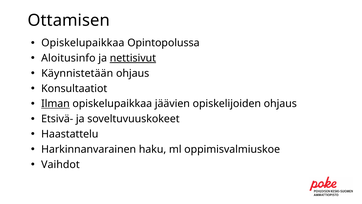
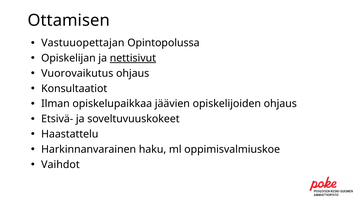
Opiskelupaikkaa: Opiskelupaikkaa -> Vastuuopettajan (83, 43)
Aloitusinfo: Aloitusinfo -> Opiskelijan (68, 58)
Käynnistetään: Käynnistetään -> Vuorovaikutus (77, 73)
Ilman underline: present -> none (55, 104)
